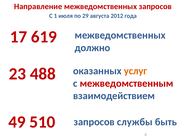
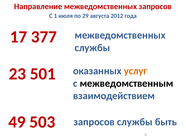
619: 619 -> 377 (44, 37)
должно: должно -> службы (92, 48)
488: 488 -> 501 (43, 74)
межведомственным colour: red -> black (127, 83)
510: 510 -> 503 (42, 122)
